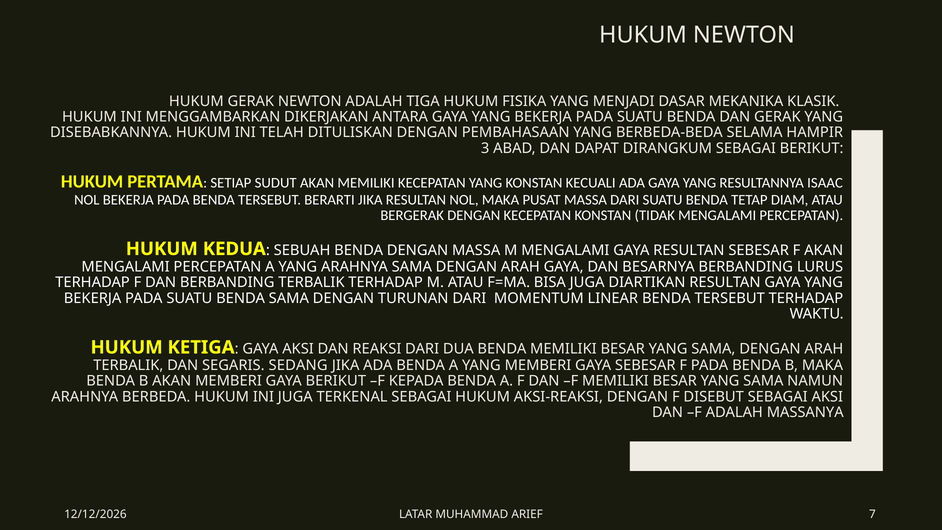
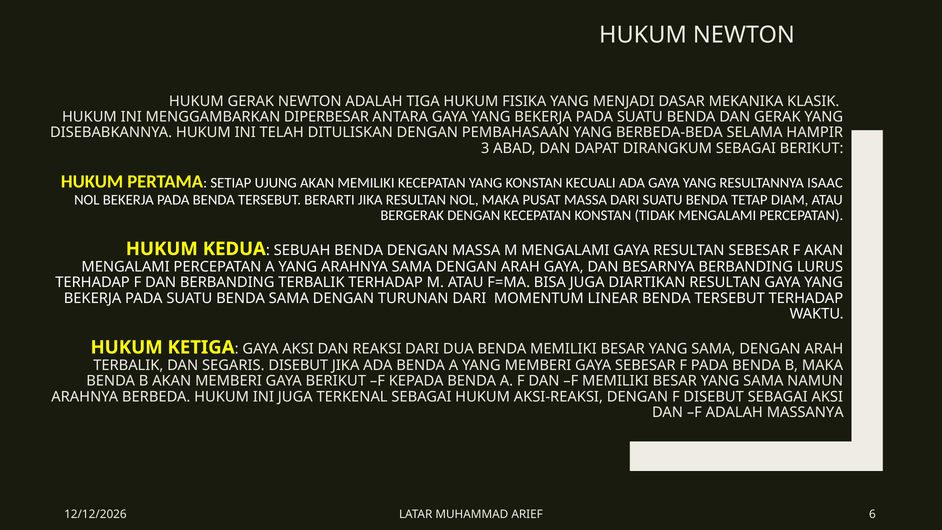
DIKERJAKAN: DIKERJAKAN -> DIPERBESAR (326, 117)
SUDUT: SUDUT -> UJUNG (276, 183)
SEGARIS SEDANG: SEDANG -> DISEBUT (298, 365)
7: 7 -> 6 (872, 514)
